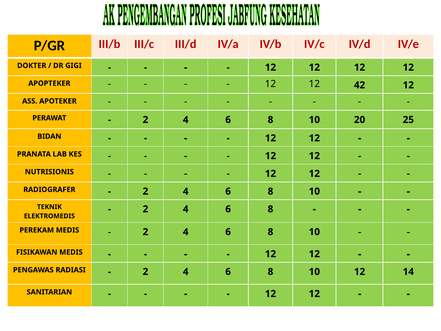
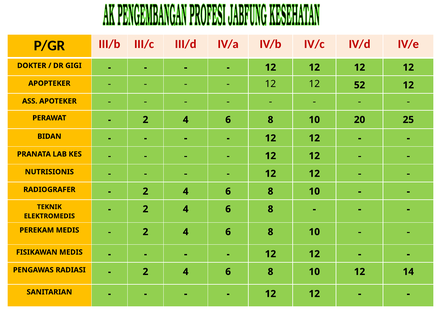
42: 42 -> 52 (360, 85)
